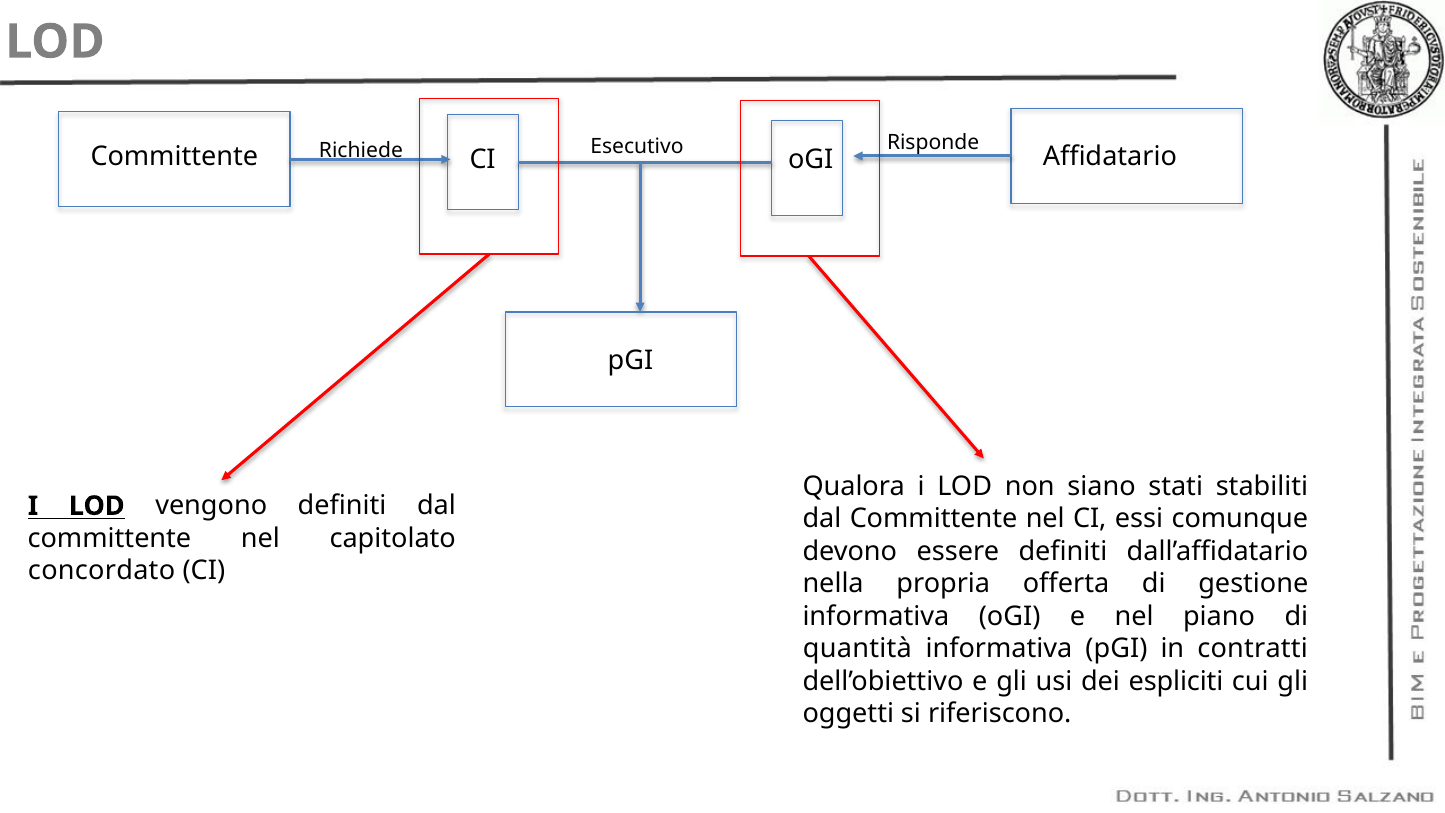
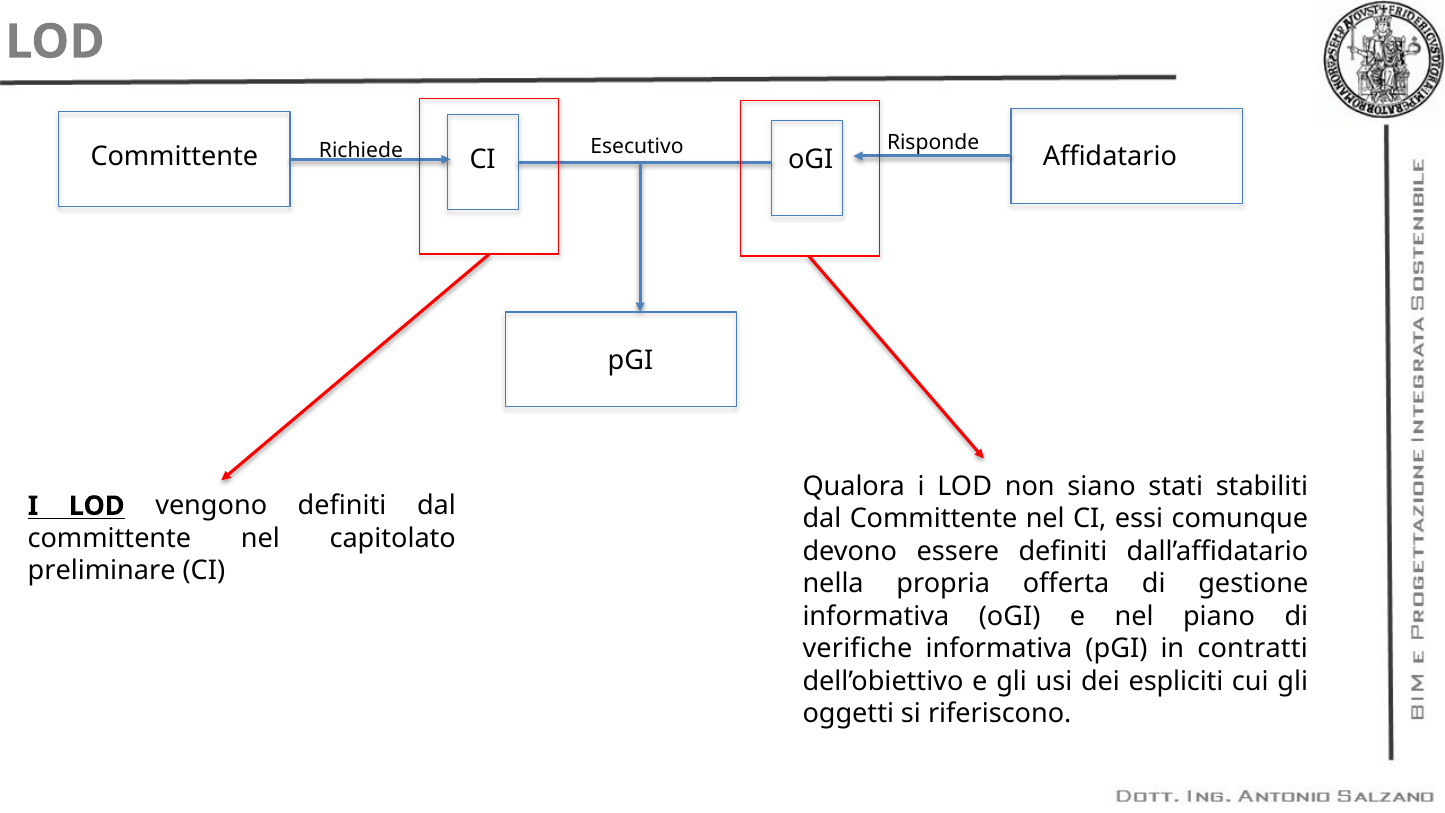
concordato: concordato -> preliminare (102, 571)
quantità: quantità -> verifiche (857, 649)
